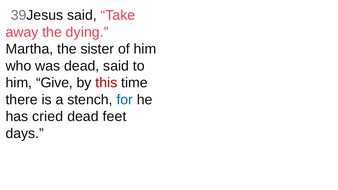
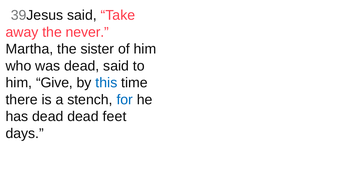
dying: dying -> never (87, 32)
this colour: red -> blue (106, 83)
has cried: cried -> dead (48, 117)
